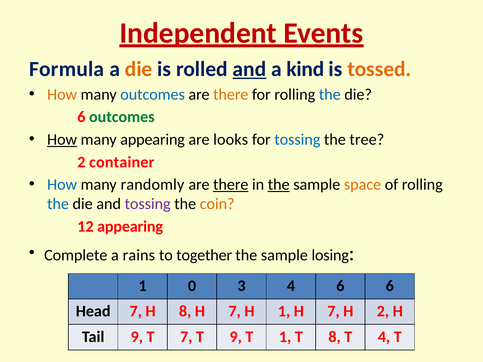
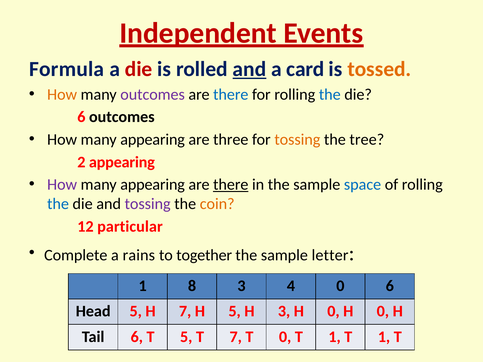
die colour: orange -> red (139, 69)
kind: kind -> card (305, 69)
outcomes colour: blue -> purple (153, 95)
there colour: orange -> blue (231, 95)
outcomes colour: green -> black (122, 117)
How underline: present -> none (62, 140)
looks: looks -> three (231, 140)
tossing colour: blue -> orange (297, 140)
2 container: container -> appearing (122, 162)
How colour: blue -> purple (62, 185)
randomly: randomly -> appearing (153, 185)
the underline: present -> none (279, 185)
space colour: orange -> blue (363, 185)
12 appearing: appearing -> particular (130, 227)
losing: losing -> letter (330, 256)
0: 0 -> 8 (192, 286)
4 6: 6 -> 0 (340, 286)
Head 7: 7 -> 5 (136, 312)
H 8: 8 -> 7 (185, 312)
7: 7 -> 5 (235, 312)
H 1: 1 -> 3 (284, 312)
7: 7 -> 0 (333, 312)
2: 2 -> 0 (383, 312)
Tail 9: 9 -> 6 (137, 337)
T 7: 7 -> 5 (186, 337)
T 9: 9 -> 7 (236, 337)
T 1: 1 -> 0 (285, 337)
8: 8 -> 1 (335, 337)
4: 4 -> 1 (384, 337)
